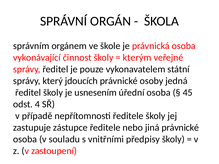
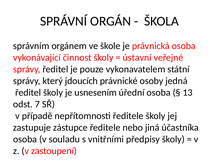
kterým: kterým -> ústavní (137, 58)
45: 45 -> 13 (188, 93)
4: 4 -> 7 (37, 104)
jiná právnické: právnické -> účastníka (180, 128)
